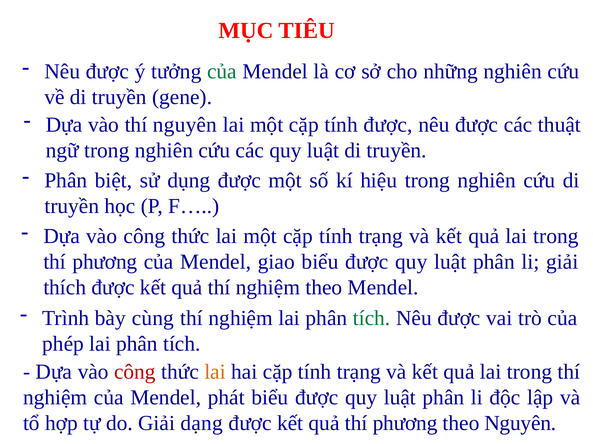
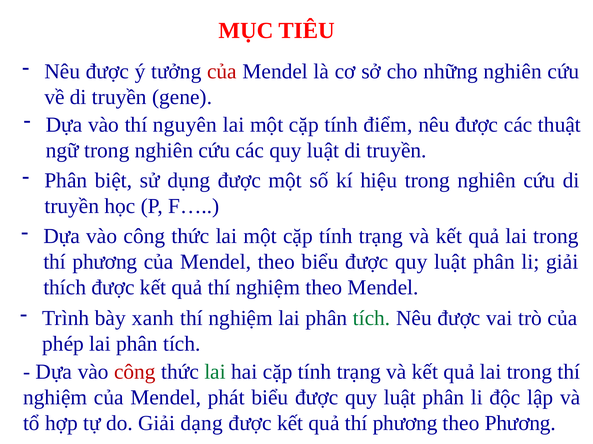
của colour: green -> red (222, 72)
tính được: được -> điểm (388, 125)
Mendel giao: giao -> theo (276, 262)
cùng: cùng -> xanh (153, 319)
lai colour: orange -> green (215, 373)
theo Nguyên: Nguyên -> Phương (520, 424)
